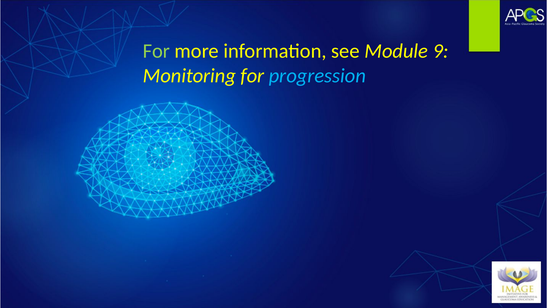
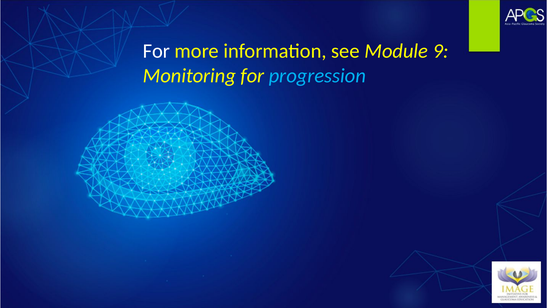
For colour: light green -> white (156, 51)
